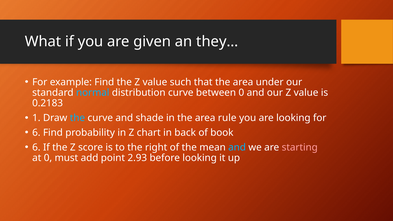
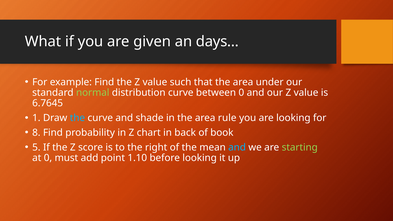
they…: they… -> days… (217, 42)
normal colour: light blue -> light green (93, 93)
0.2183: 0.2183 -> 6.7645 (48, 103)
6: 6 -> 8 (36, 133)
6: 6 -> 5 (36, 147)
starting colour: pink -> light green (300, 147)
2.93: 2.93 -> 1.10 (137, 158)
